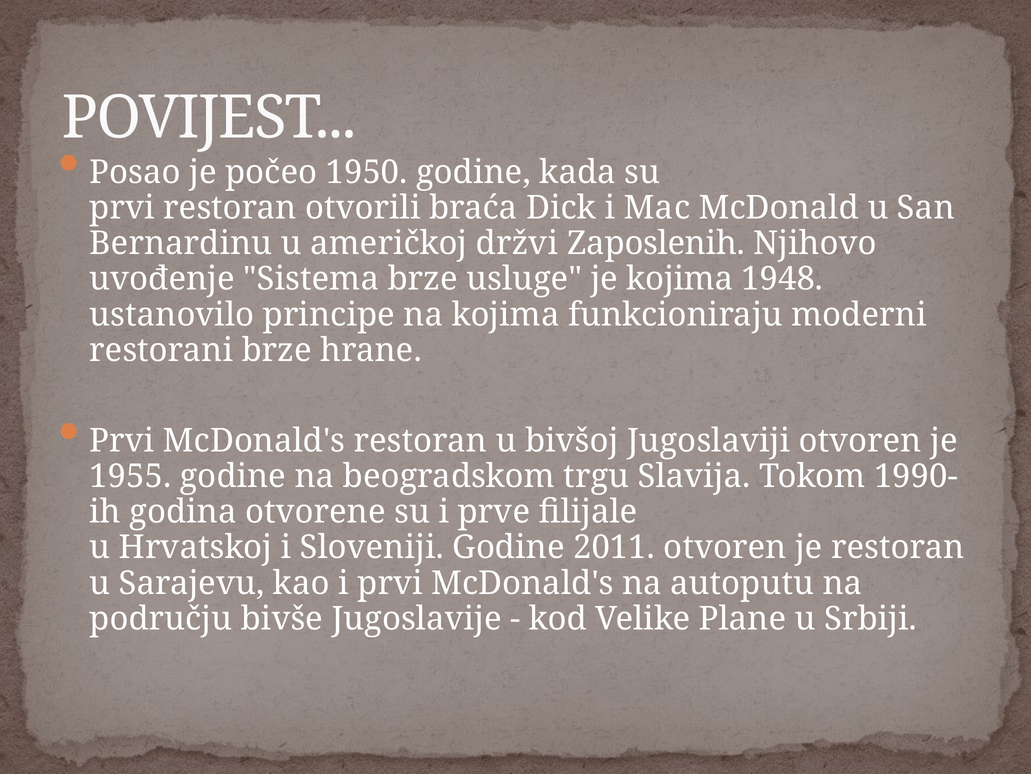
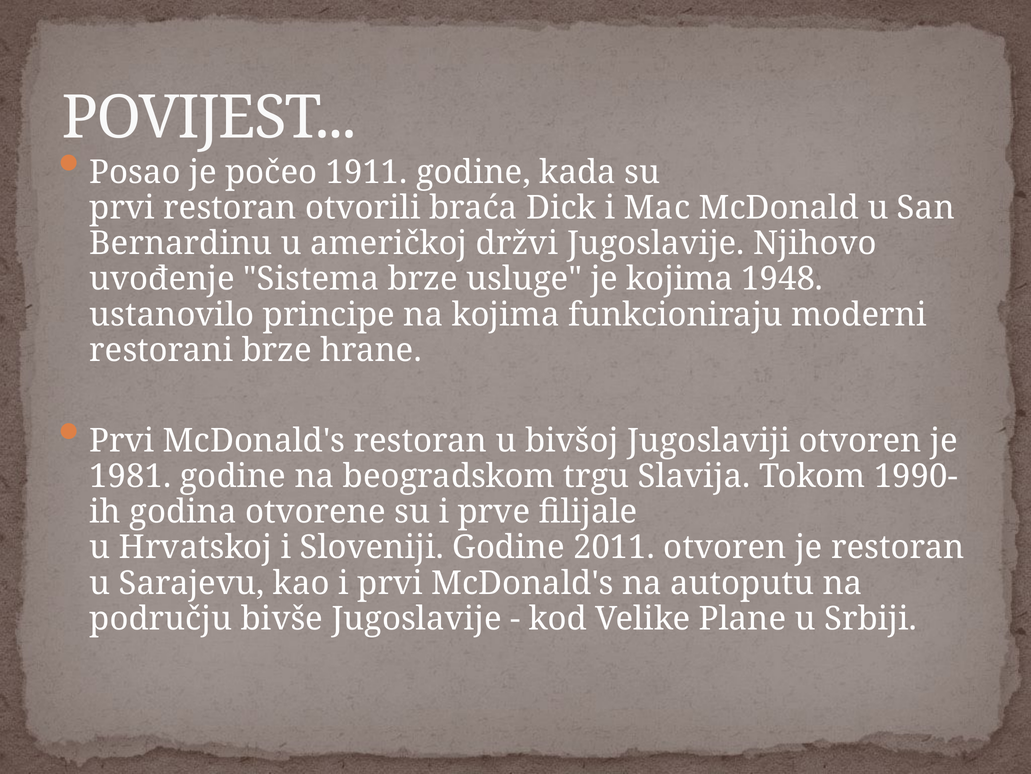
1950: 1950 -> 1911 (367, 172)
držvi Zaposlenih: Zaposlenih -> Jugoslavije (656, 243)
1955: 1955 -> 1981 (130, 476)
